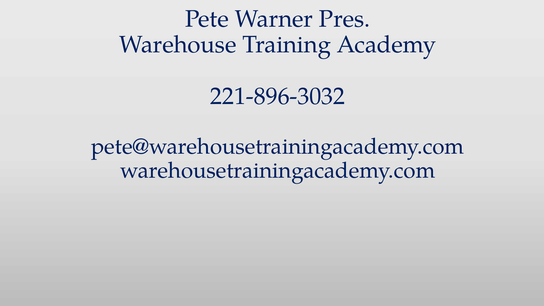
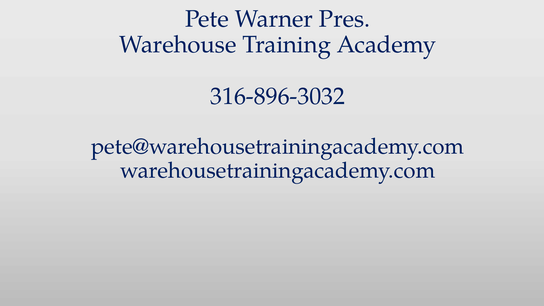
221-896-3032: 221-896-3032 -> 316-896-3032 (278, 96)
